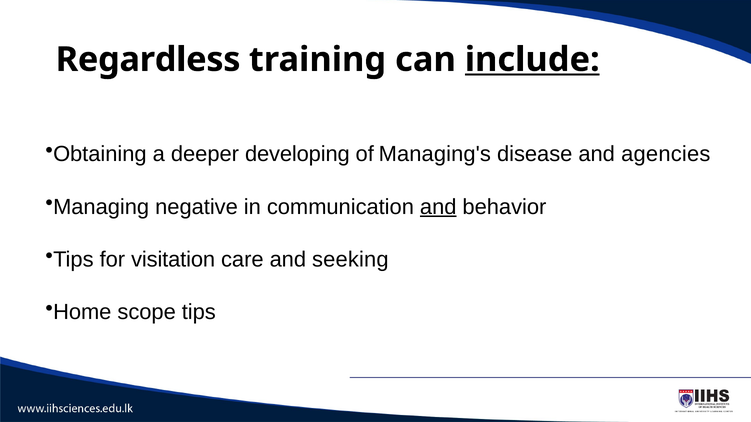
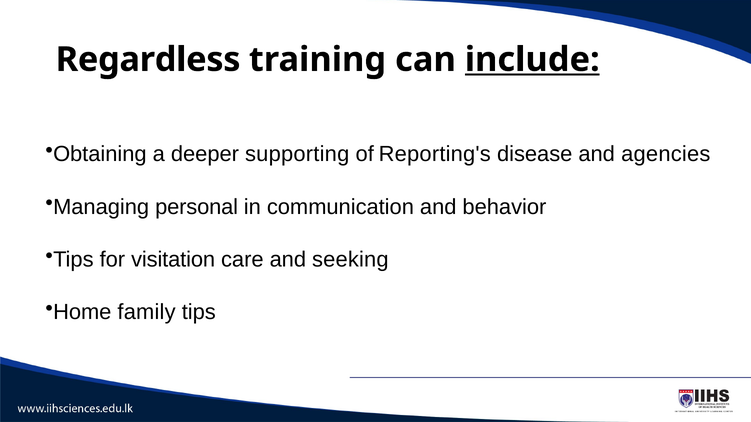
developing: developing -> supporting (297, 154)
Managing's: Managing's -> Reporting's (435, 154)
negative: negative -> personal (197, 207)
and underline: present -> none (438, 207)
scope: scope -> family (147, 312)
